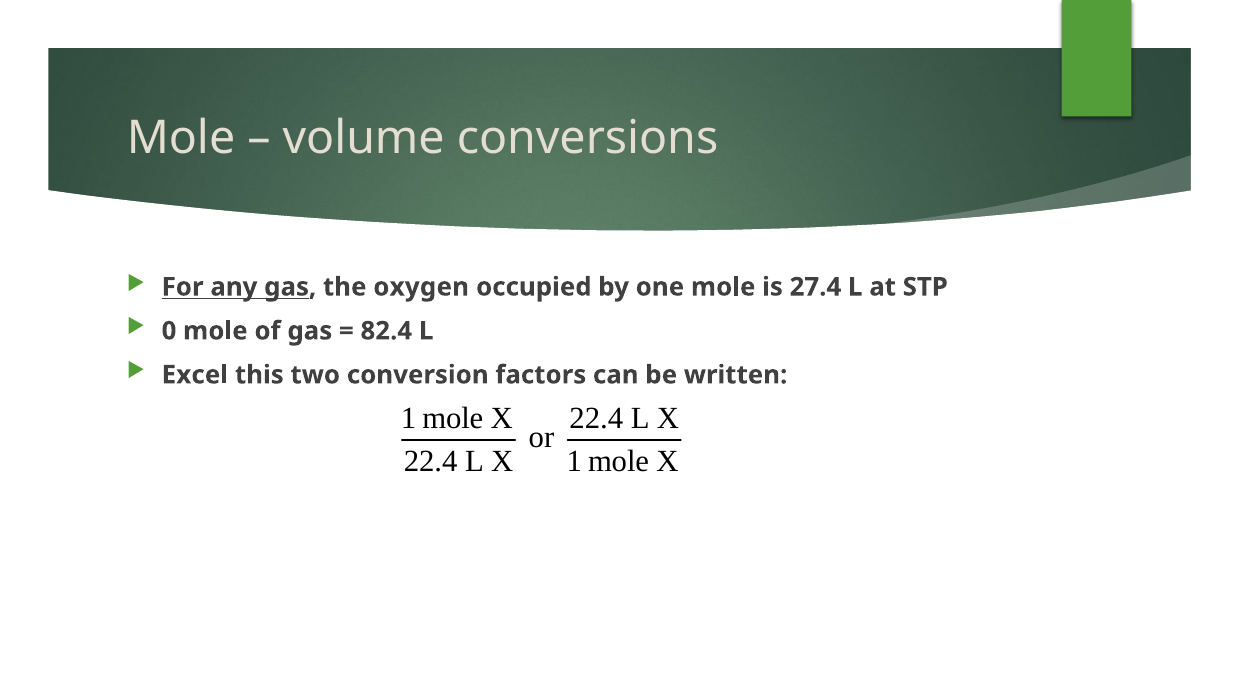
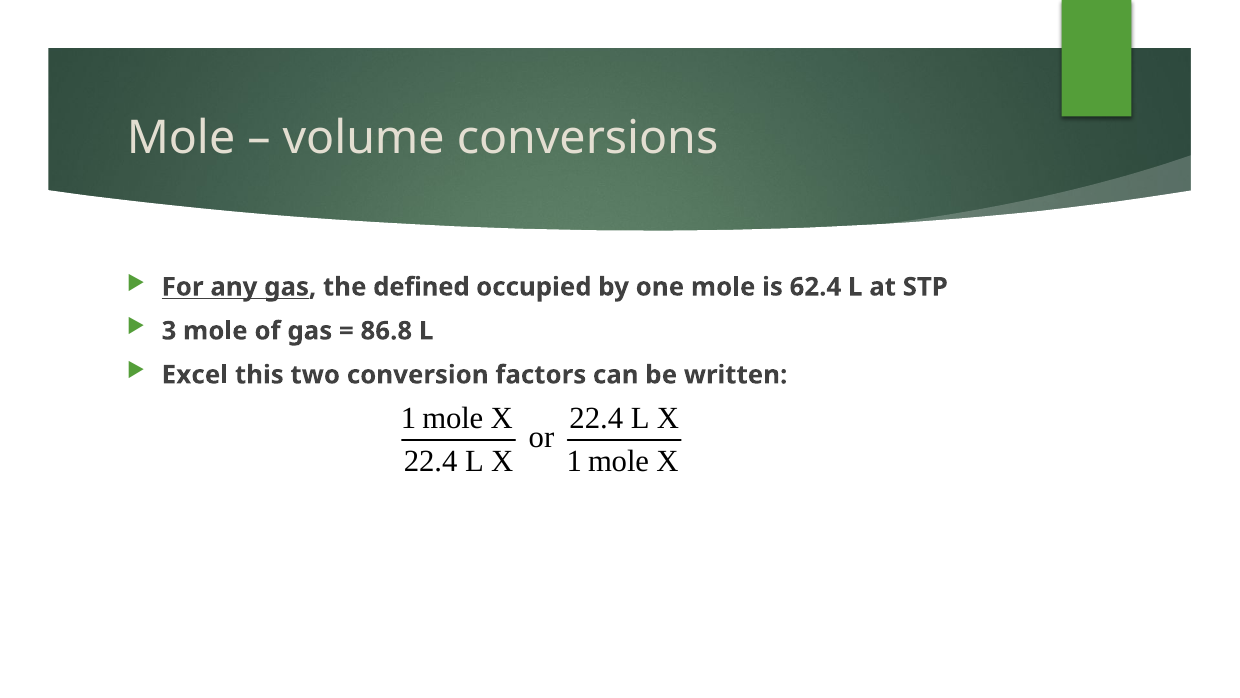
oxygen: oxygen -> defined (421, 287)
27.4: 27.4 -> 62.4 (815, 287)
0: 0 -> 3 (169, 331)
82.4: 82.4 -> 86.8 (386, 331)
